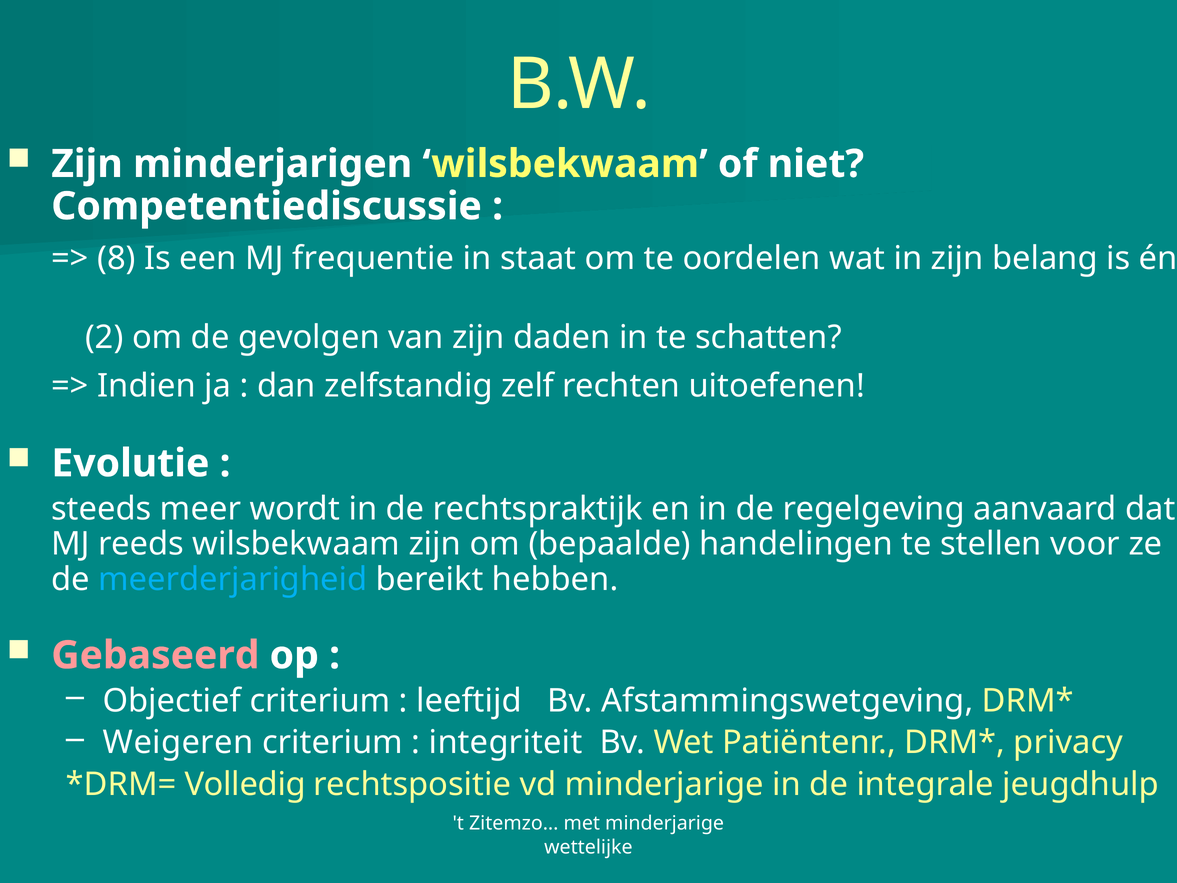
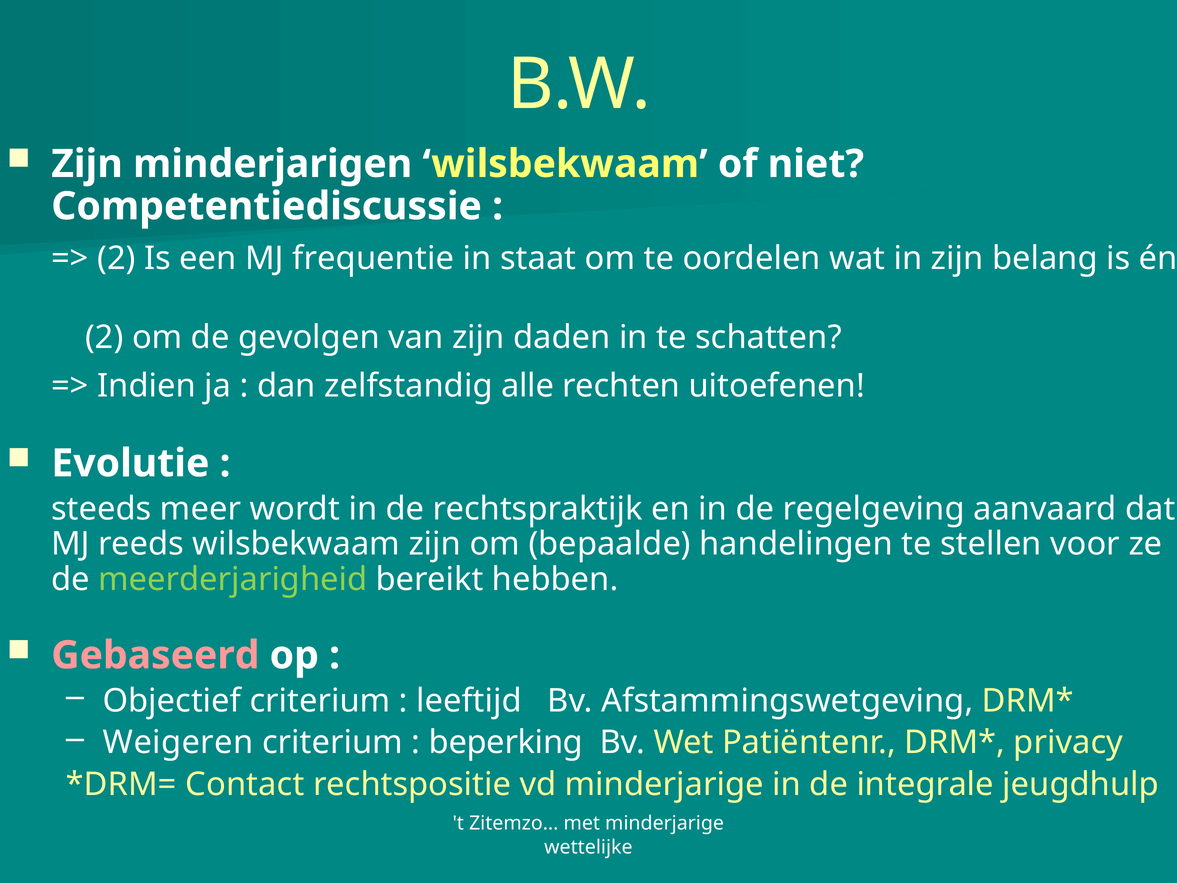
8: 8 -> 2 (116, 259)
zelf: zelf -> alle (528, 386)
meerderjarigheid colour: light blue -> light green (233, 579)
integriteit: integriteit -> beperking (506, 742)
Volledig: Volledig -> Contact (245, 784)
